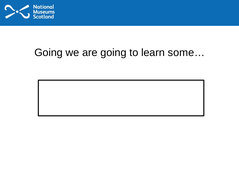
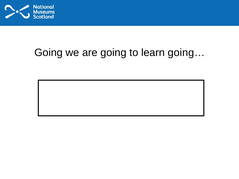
some…: some… -> going… (186, 53)
